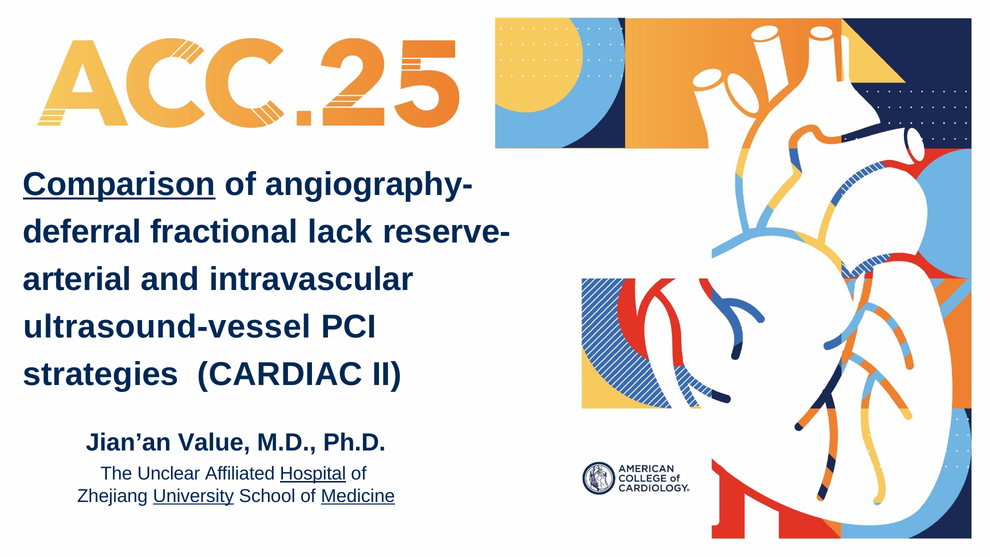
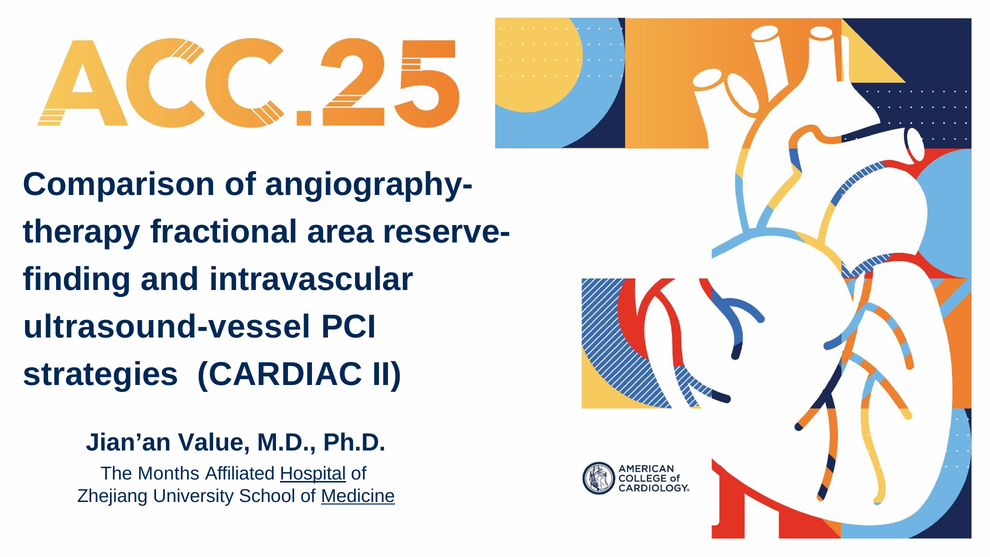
Comparison underline: present -> none (119, 184)
deferral: deferral -> therapy (82, 232)
lack: lack -> area (340, 232)
arterial: arterial -> finding (77, 279)
Unclear: Unclear -> Months (169, 474)
University underline: present -> none (193, 496)
